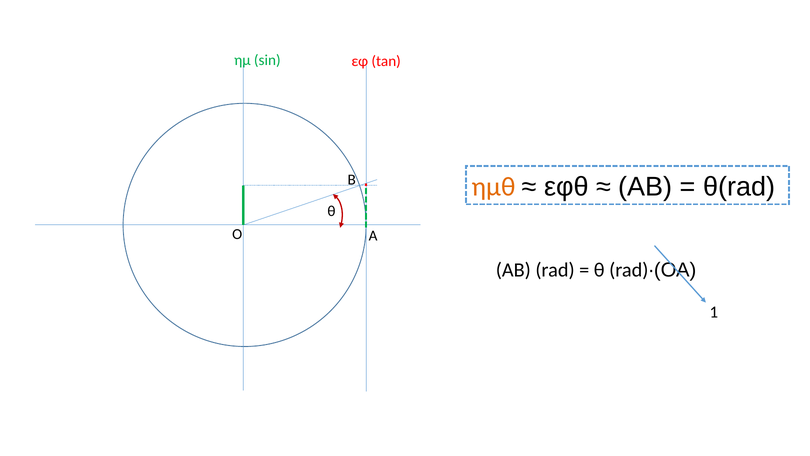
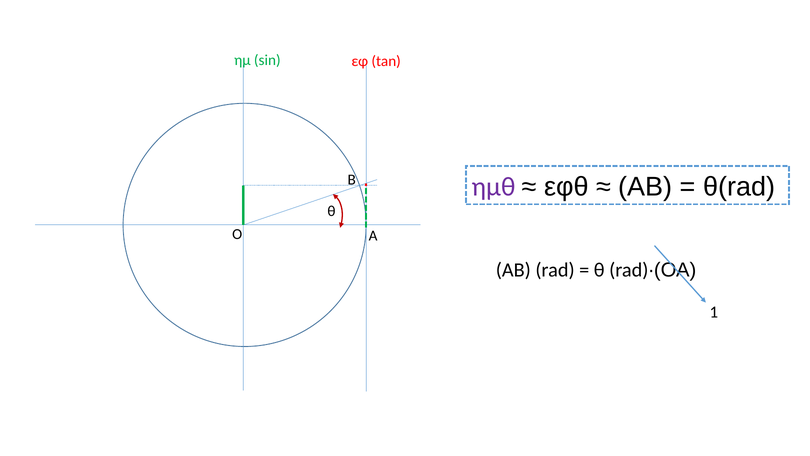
ημθ colour: orange -> purple (494, 187)
